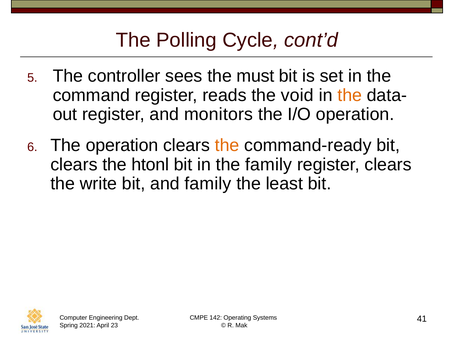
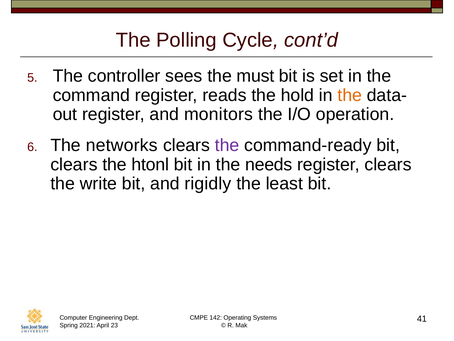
void: void -> hold (297, 95)
The operation: operation -> networks (122, 145)
the colour: orange -> purple (227, 145)
the family: family -> needs (269, 164)
and family: family -> rigidly (208, 183)
